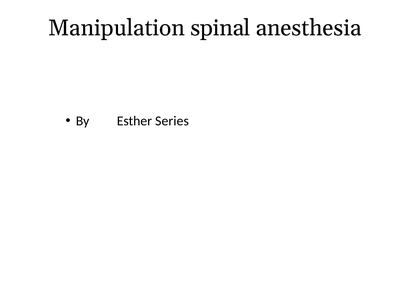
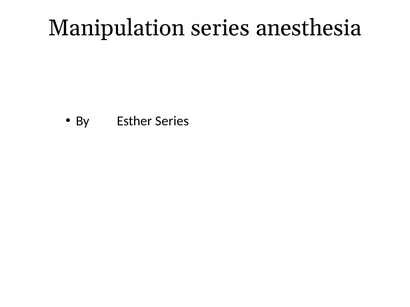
Manipulation spinal: spinal -> series (220, 28)
